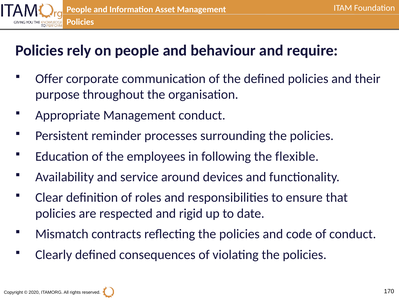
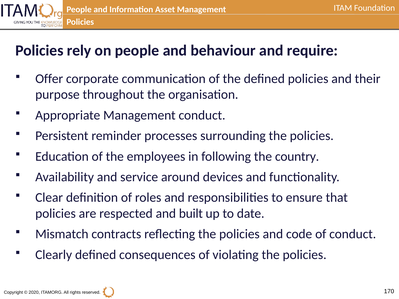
flexible: flexible -> country (297, 156)
rigid: rigid -> built (191, 214)
